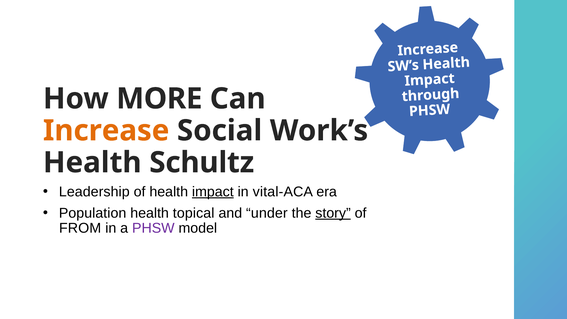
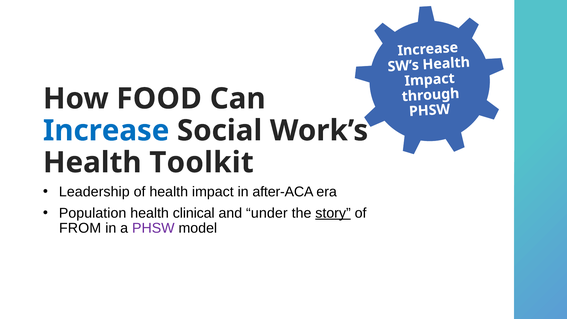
MORE: MORE -> FOOD (159, 99)
Increase colour: orange -> blue (106, 131)
Schultz: Schultz -> Toolkit (202, 163)
impact underline: present -> none (213, 192)
vital-ACA: vital-ACA -> after-ACA (283, 192)
topical: topical -> clinical (194, 213)
